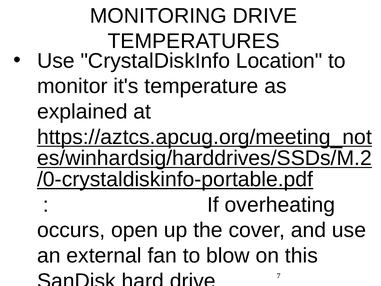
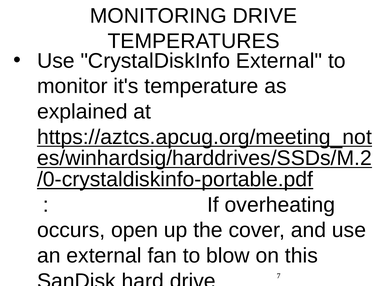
CrystalDiskInfo Location: Location -> External (279, 61)
